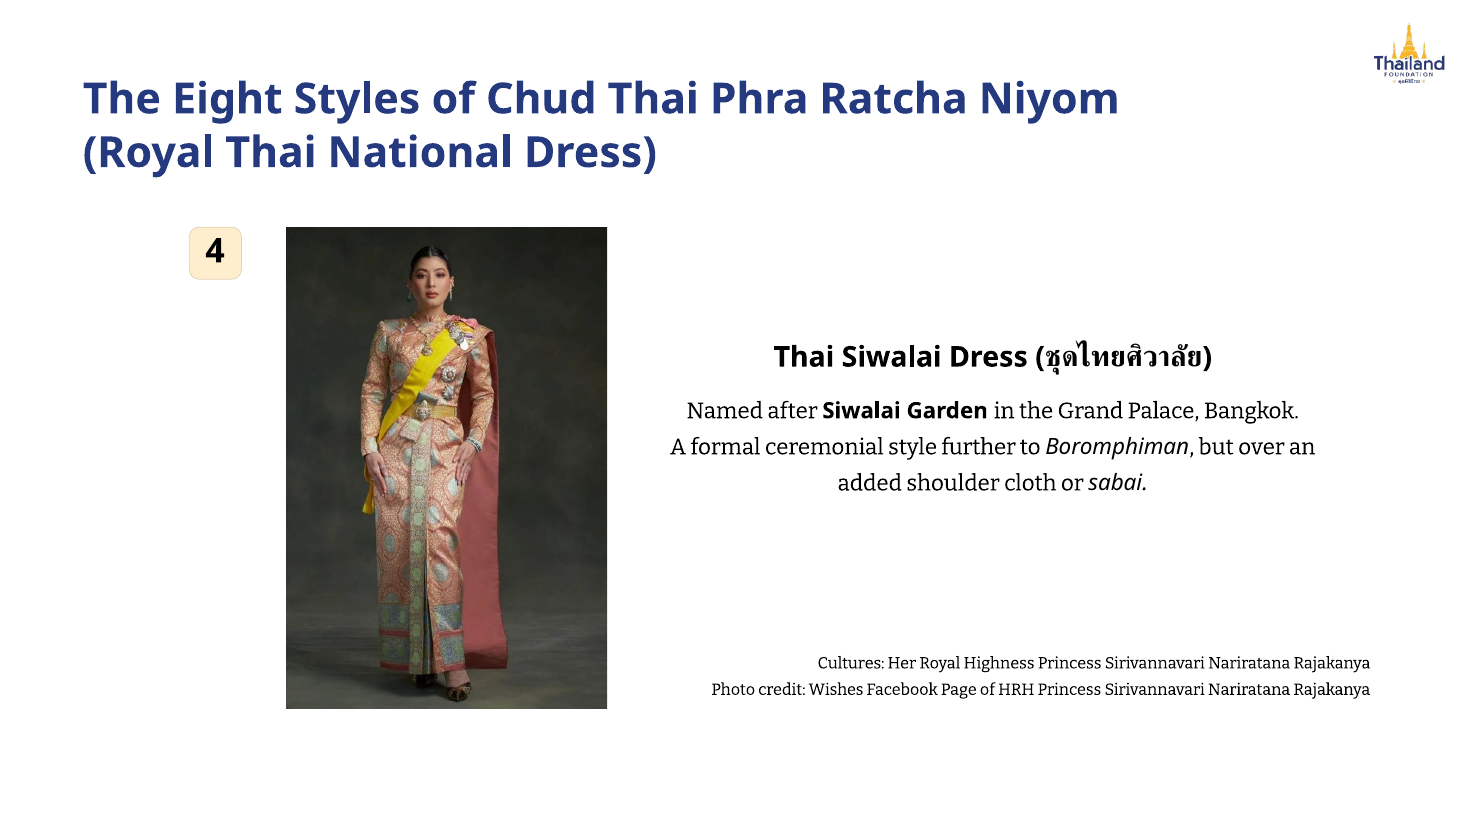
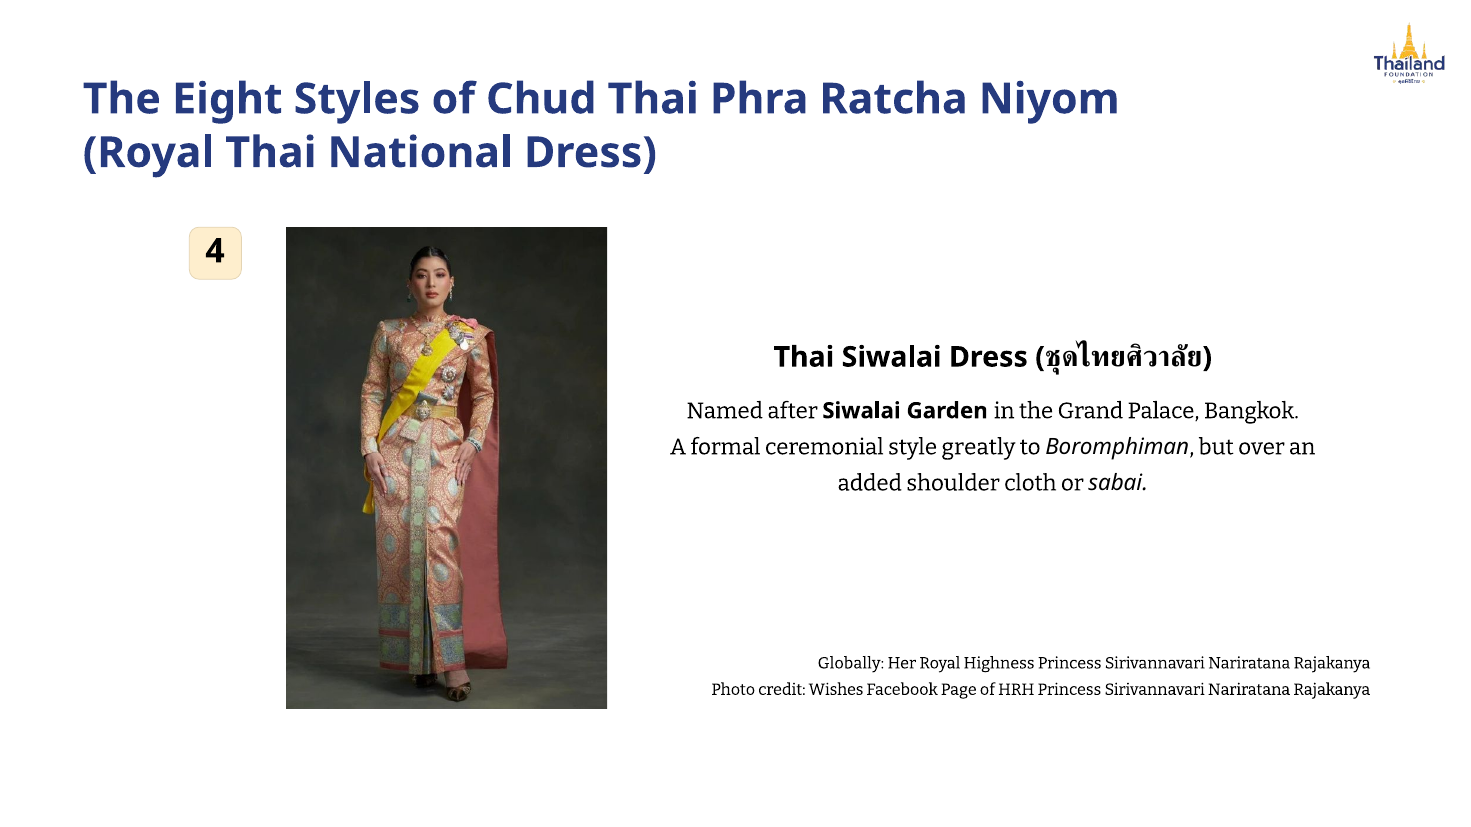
further: further -> greatly (978, 447)
Cultures: Cultures -> Globally (851, 663)
